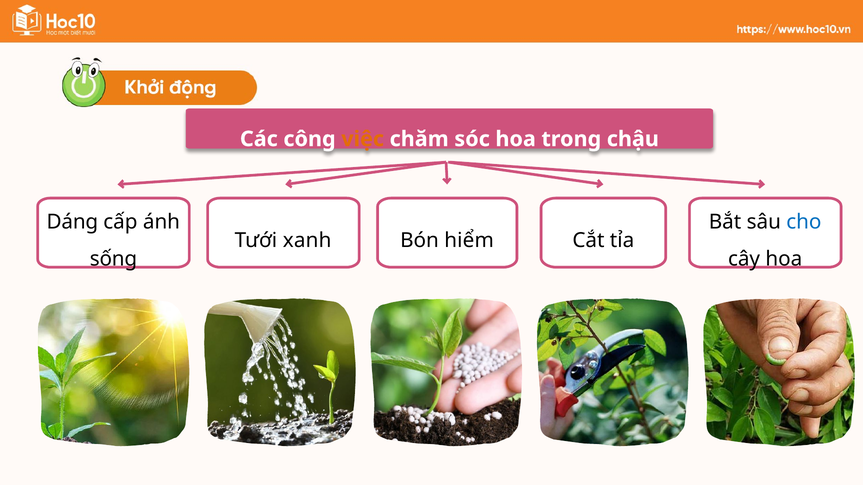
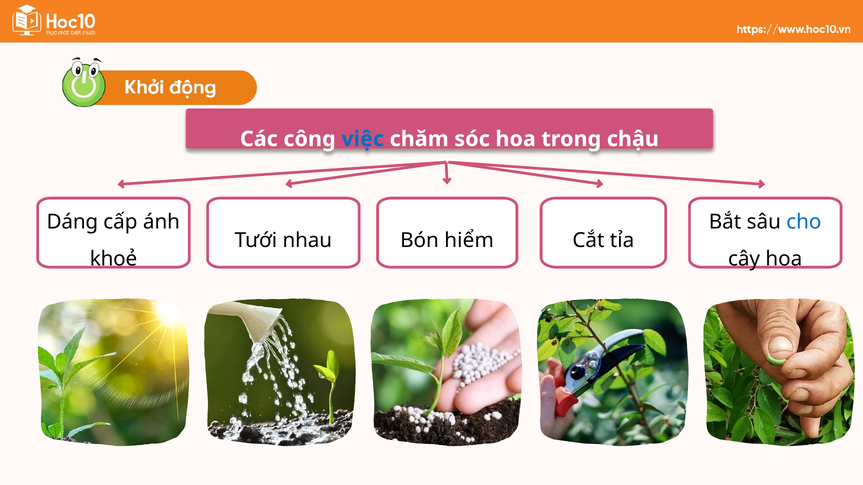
việc colour: orange -> blue (363, 139)
xanh: xanh -> nhau (307, 240)
sống: sống -> khoẻ (113, 259)
